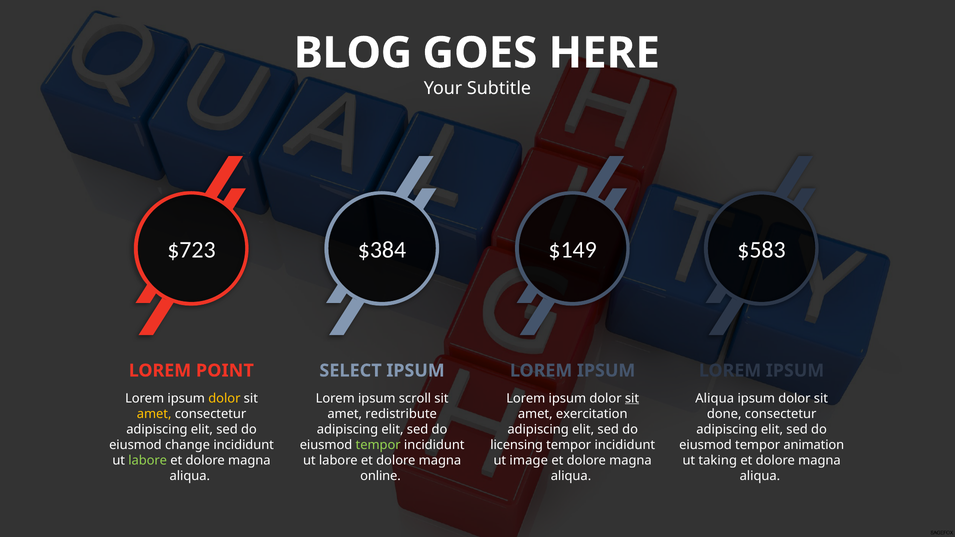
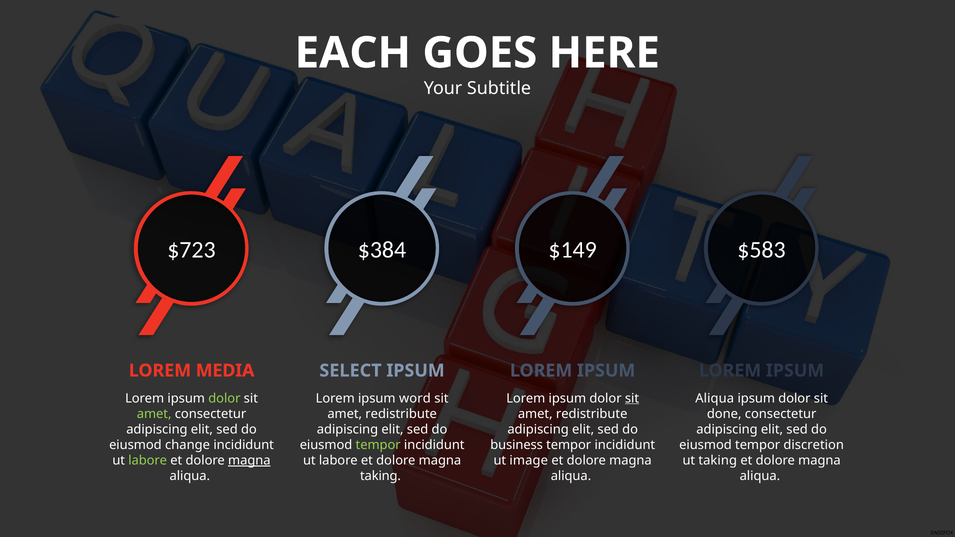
BLOG: BLOG -> EACH (353, 53)
POINT: POINT -> MEDIA (225, 371)
dolor colour: yellow -> light green (224, 398)
scroll: scroll -> word (415, 398)
amet colour: yellow -> light green (154, 414)
exercitation: exercitation -> redistribute (592, 414)
licensing: licensing -> business (517, 445)
animation: animation -> discretion (814, 445)
magna underline: none -> present (249, 461)
online: online -> taking (380, 476)
